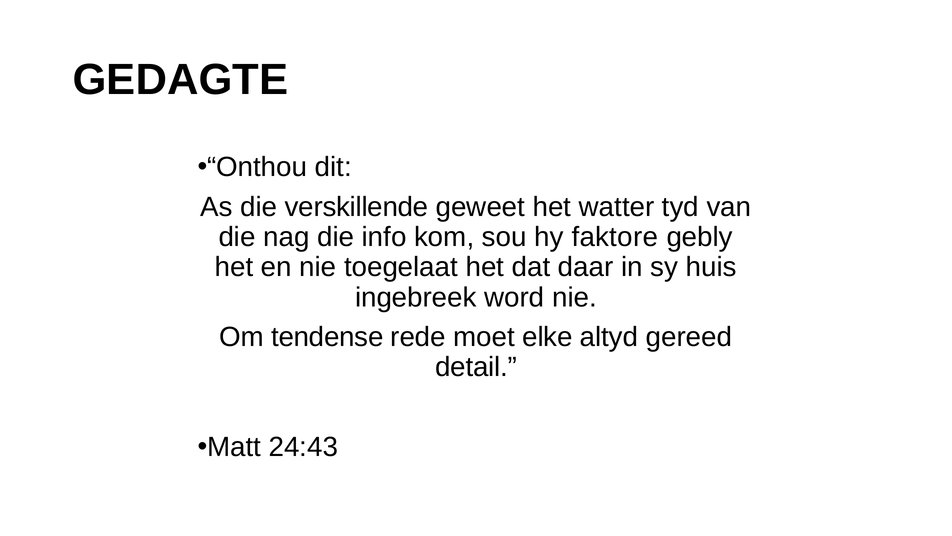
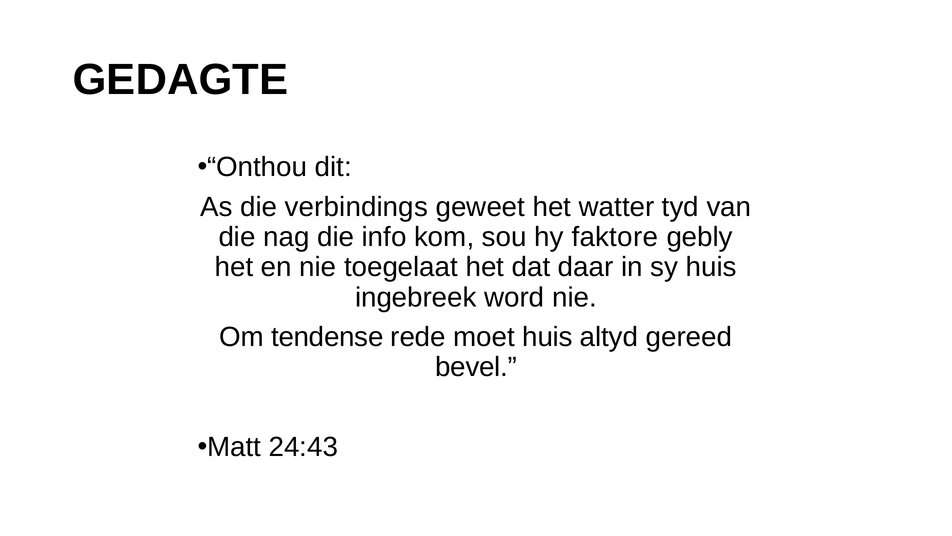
verskillende: verskillende -> verbindings (356, 207)
moet elke: elke -> huis (547, 337)
detail: detail -> bevel (476, 367)
